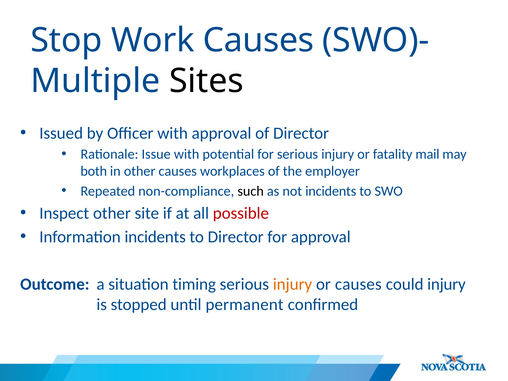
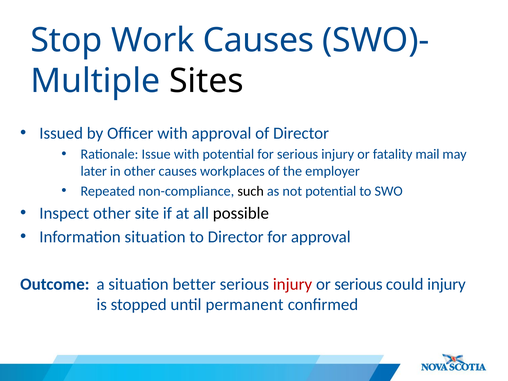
both: both -> later (94, 171)
not incidents: incidents -> potential (331, 191)
possible colour: red -> black (241, 213)
Information incidents: incidents -> situation (155, 237)
timing: timing -> better (194, 284)
injury colour: orange -> red (293, 284)
or causes: causes -> serious (358, 284)
